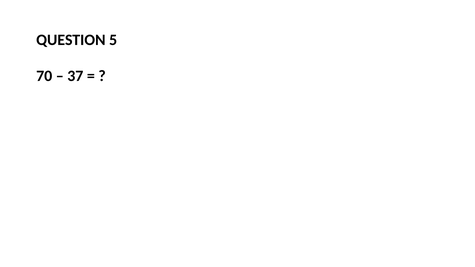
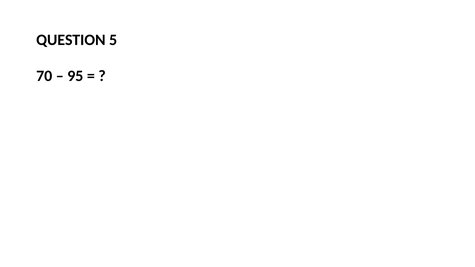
37: 37 -> 95 (75, 76)
